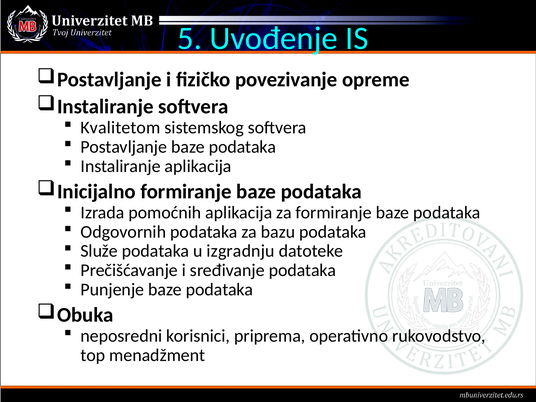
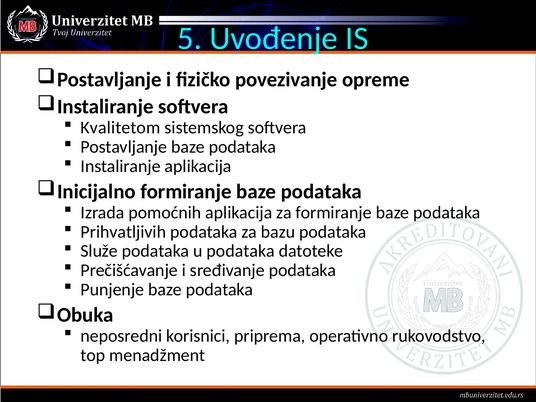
Odgovornih: Odgovornih -> Prihvatljivih (123, 232)
u izgradnju: izgradnju -> podataka (241, 251)
